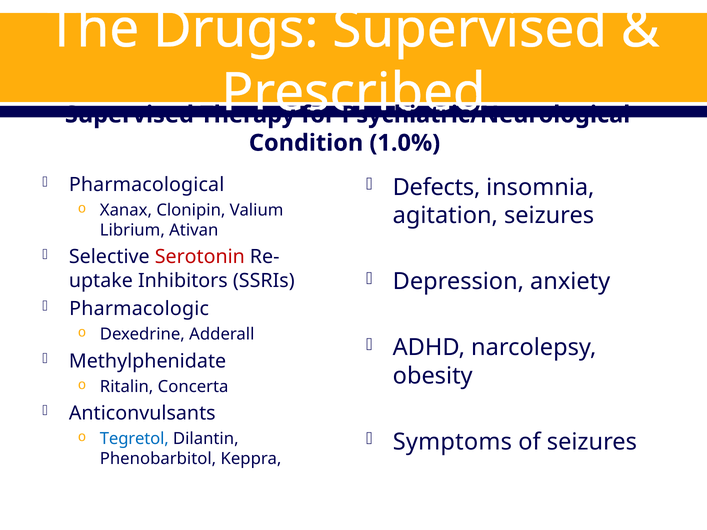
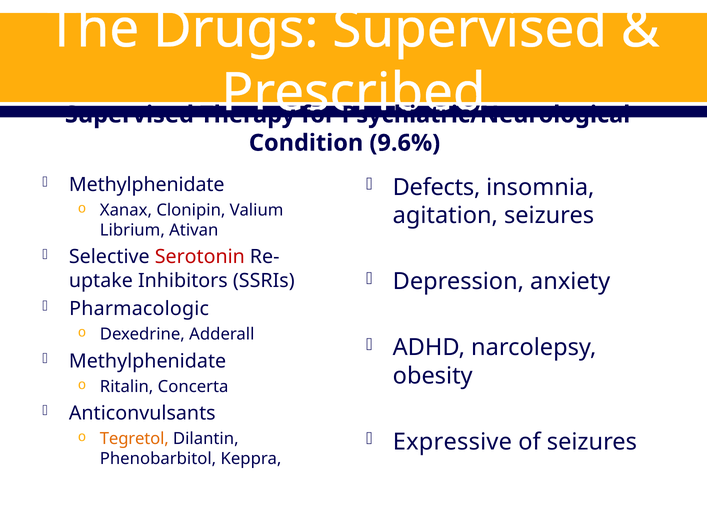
1.0%: 1.0% -> 9.6% (405, 143)
Pharmacological: Pharmacological -> Methylphenidate (147, 185)
Tegretol colour: blue -> orange (134, 439)
Symptoms: Symptoms -> Expressive (452, 442)
